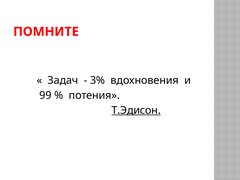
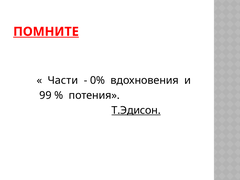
ПОМНИТЕ underline: none -> present (46, 32)
Задач: Задач -> Части (63, 80)
3%: 3% -> 0% (97, 80)
